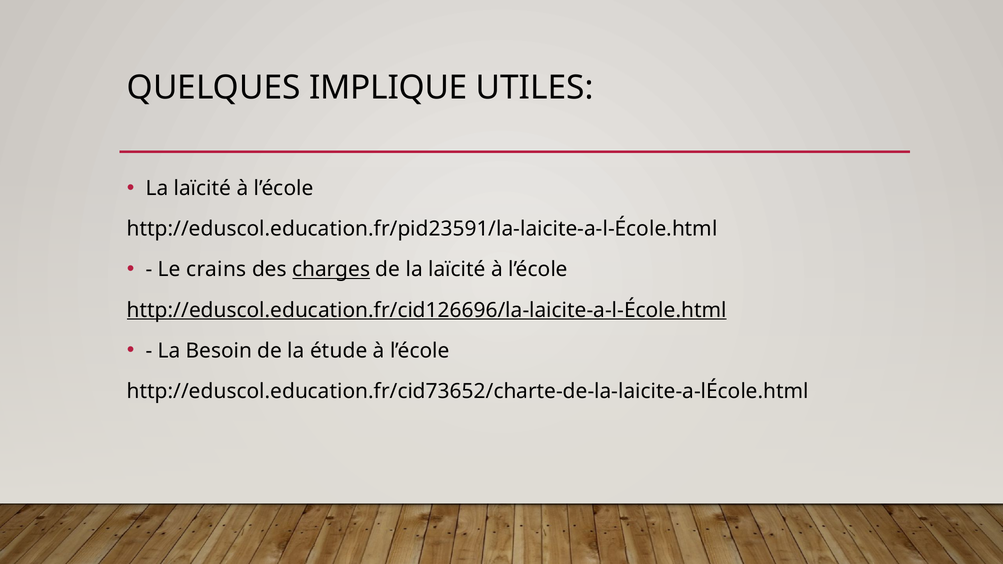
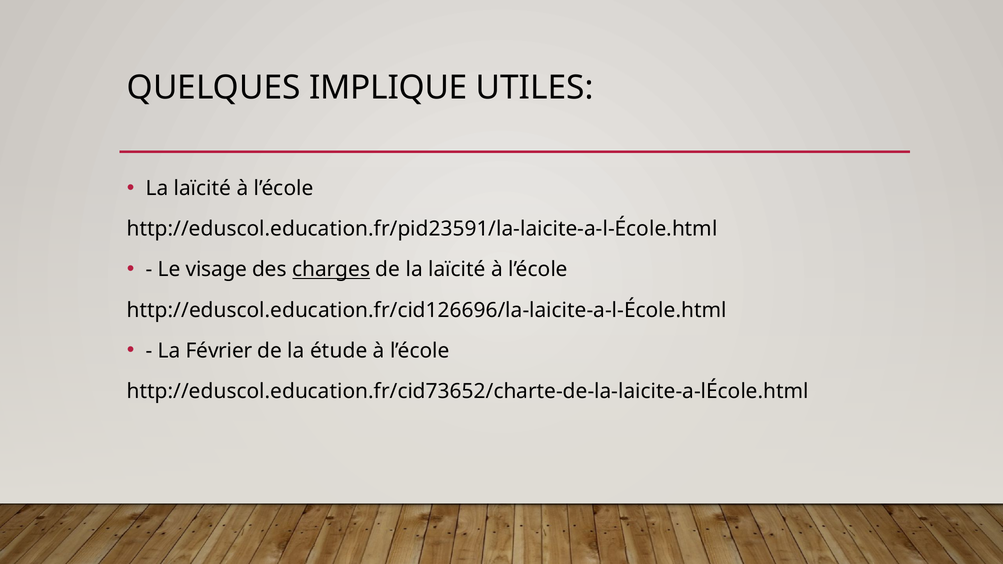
crains: crains -> visage (216, 270)
http://eduscol.education.fr/cid126696/la-laicite-a-l-École.html underline: present -> none (427, 310)
Besoin: Besoin -> Février (219, 351)
